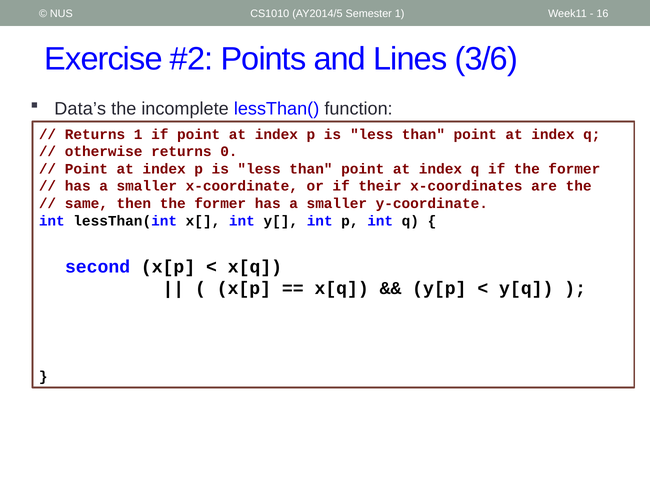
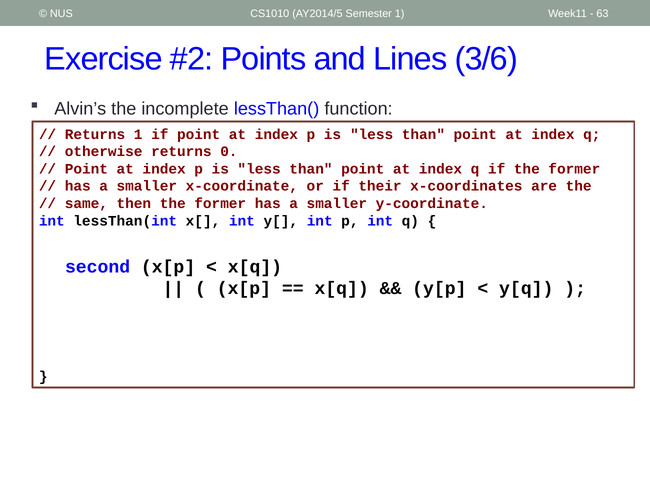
16: 16 -> 63 (602, 14)
Data’s: Data’s -> Alvin’s (80, 109)
